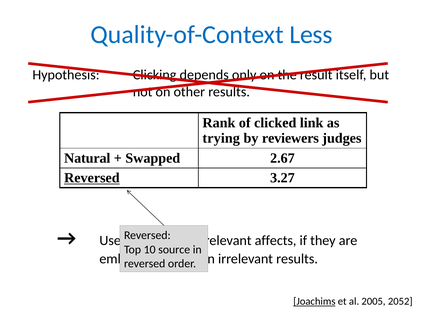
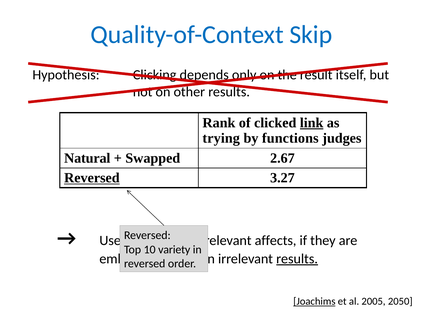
Quality-of-Context Less: Less -> Skip (311, 35)
link underline: none -> present (312, 123)
reviewers: reviewers -> functions (290, 138)
source: source -> variety (174, 250)
results underline: none -> present (297, 259)
2052: 2052 -> 2050 (400, 302)
